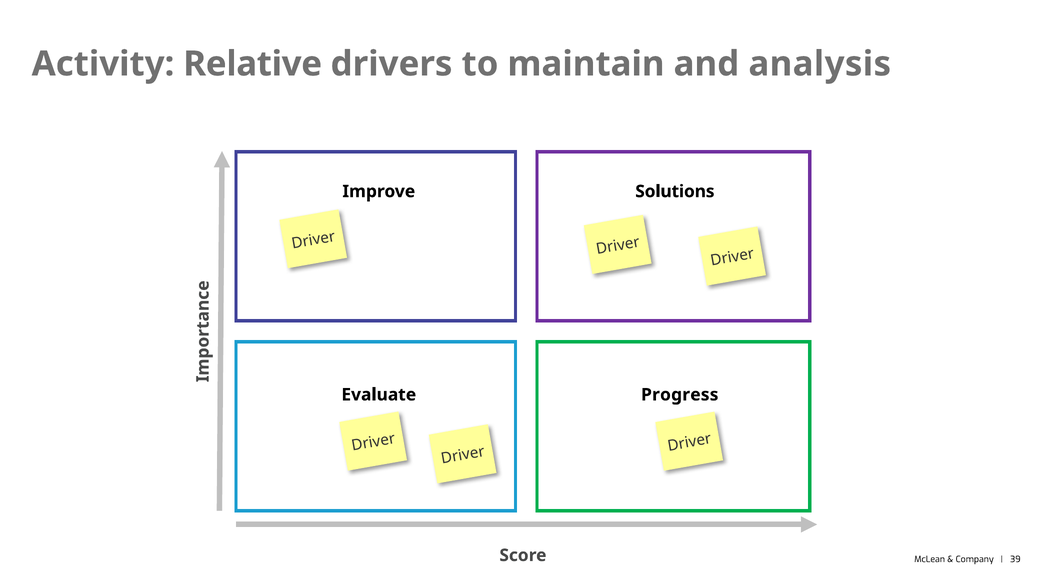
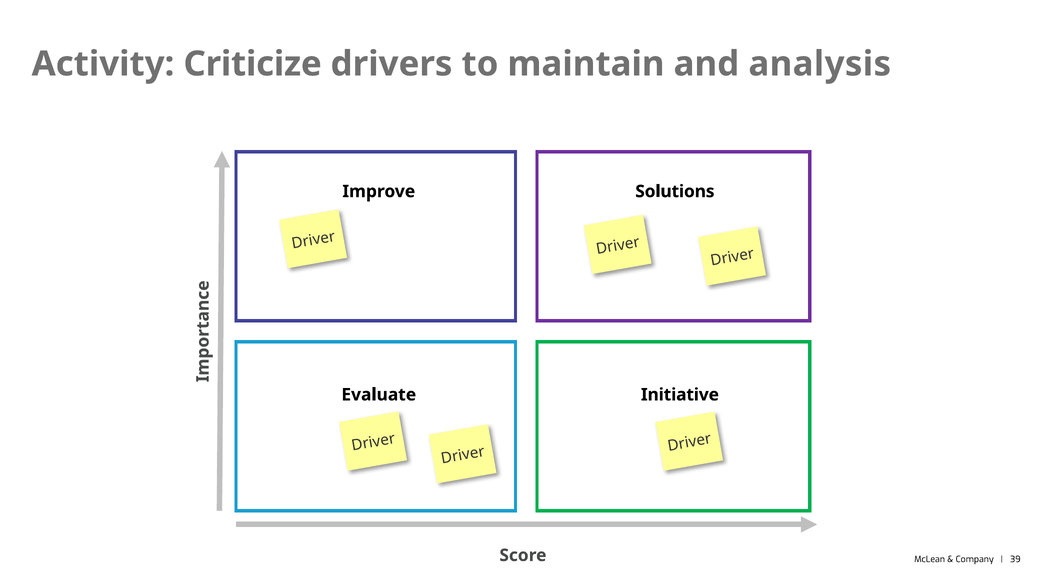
Relative: Relative -> Criticize (253, 64)
Progress: Progress -> Initiative (680, 395)
